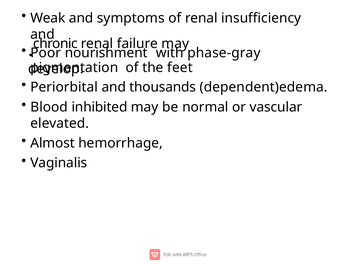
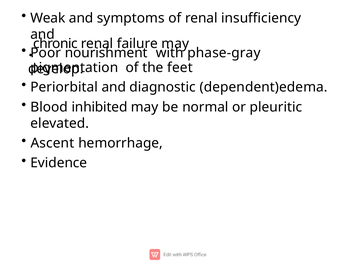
thousands: thousands -> diagnostic (163, 87)
vascular: vascular -> pleuritic (276, 107)
Almost: Almost -> Ascent (52, 143)
Vaginalis: Vaginalis -> Evidence (59, 163)
